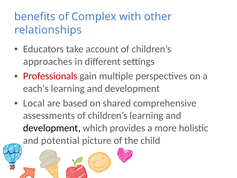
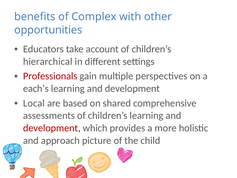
relationships: relationships -> opportunities (48, 30)
approaches: approaches -> hierarchical (48, 61)
development colour: black -> red (52, 128)
potential: potential -> approach (60, 140)
